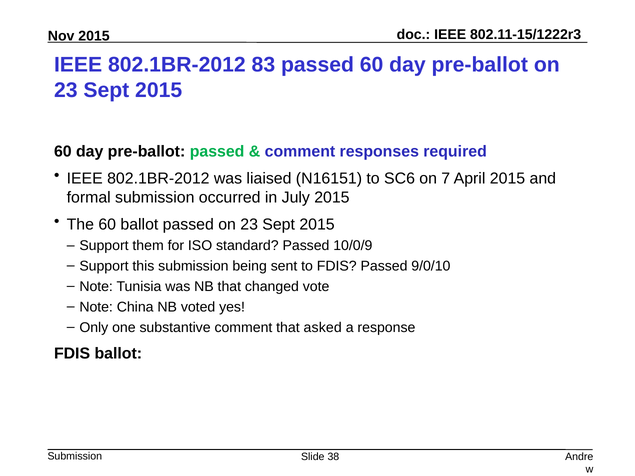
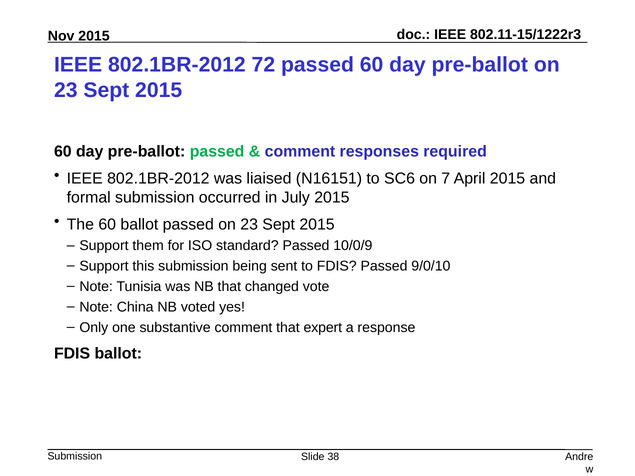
83: 83 -> 72 (263, 65)
asked: asked -> expert (323, 328)
